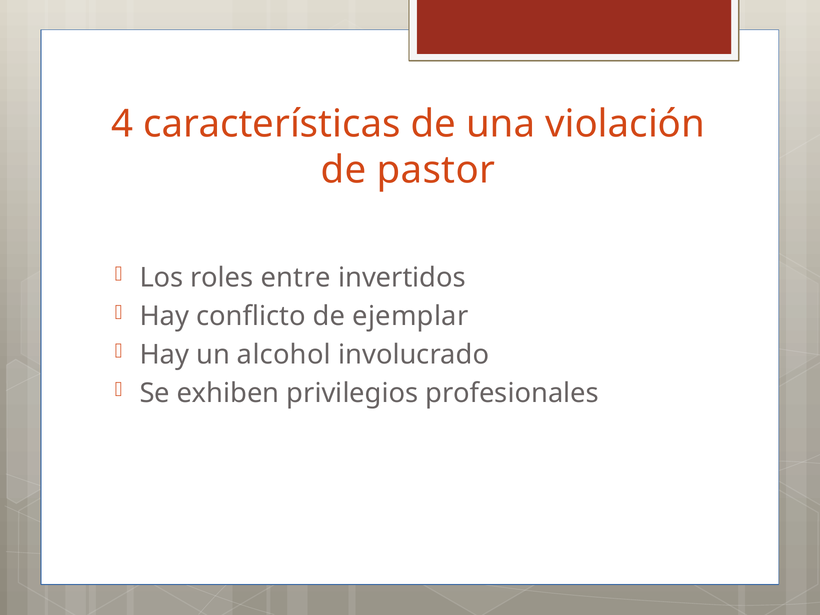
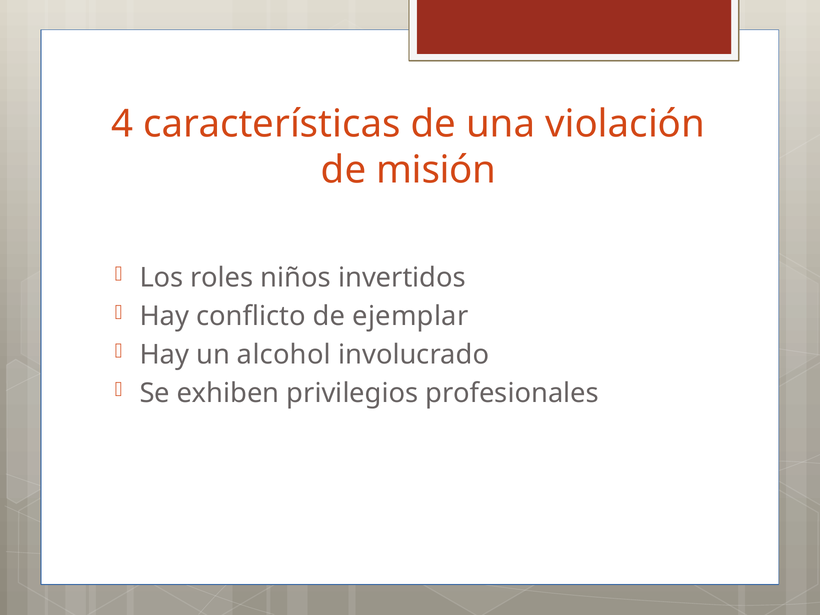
pastor: pastor -> misión (436, 170)
entre: entre -> niños (296, 278)
